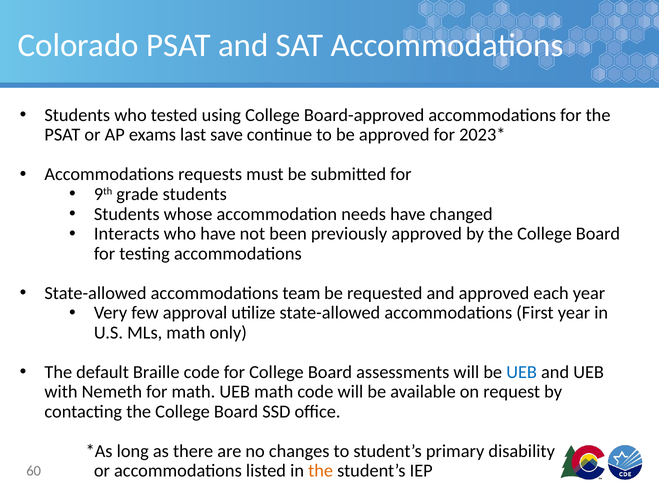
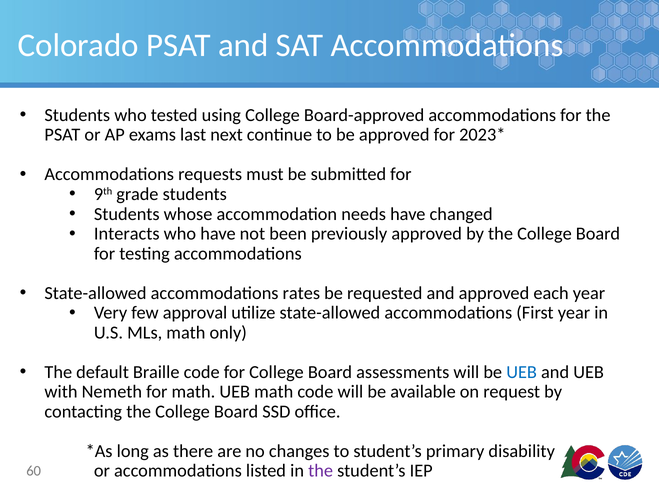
save: save -> next (227, 135)
team: team -> rates (301, 293)
the colour: orange -> purple (321, 471)
